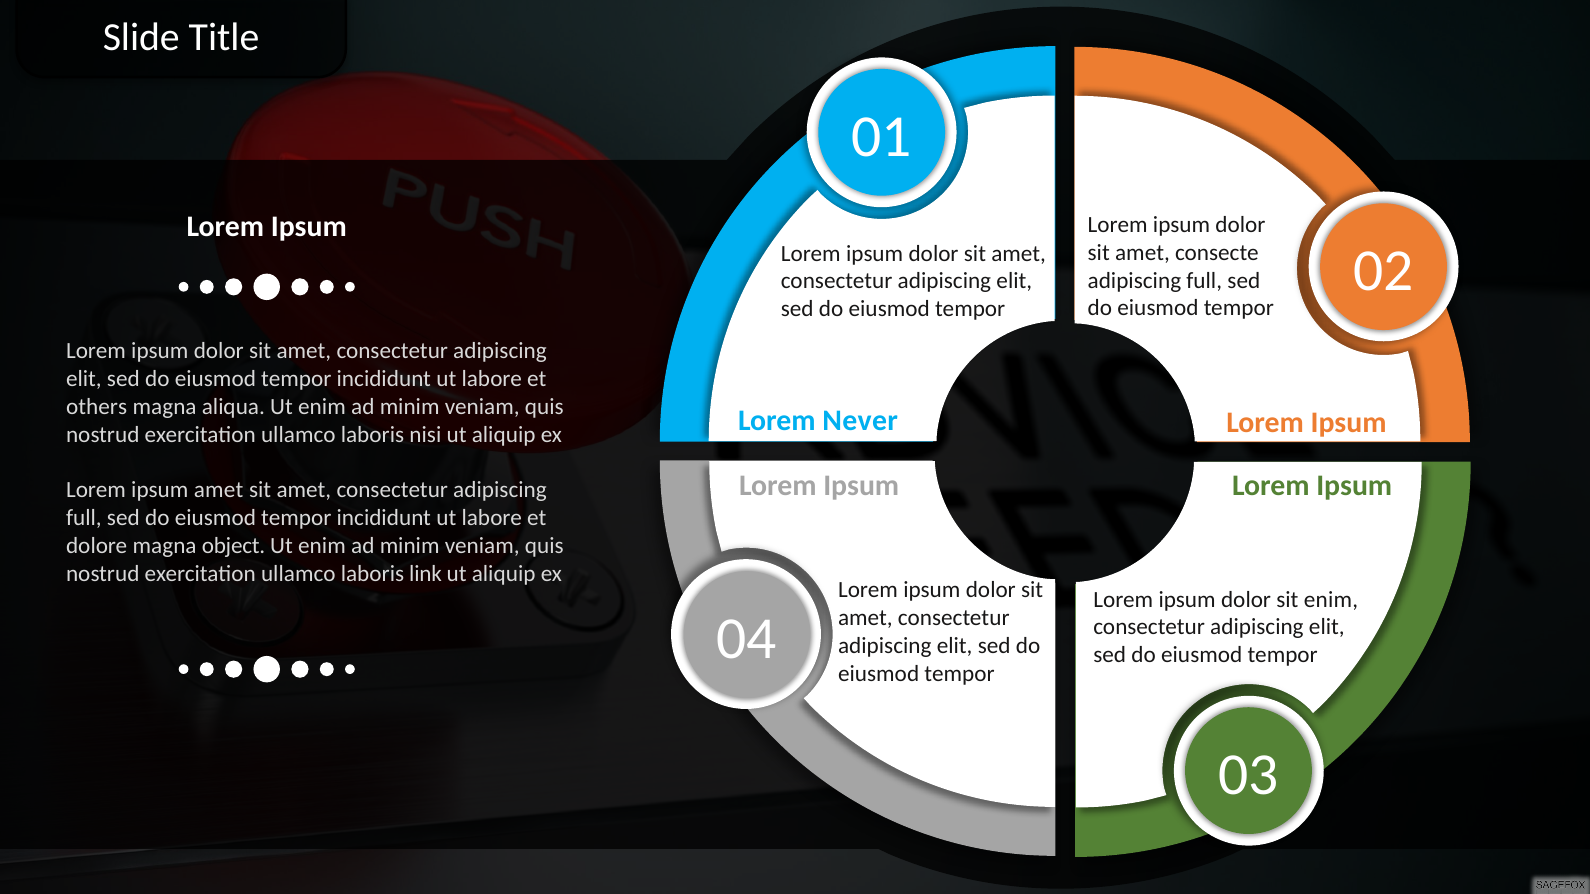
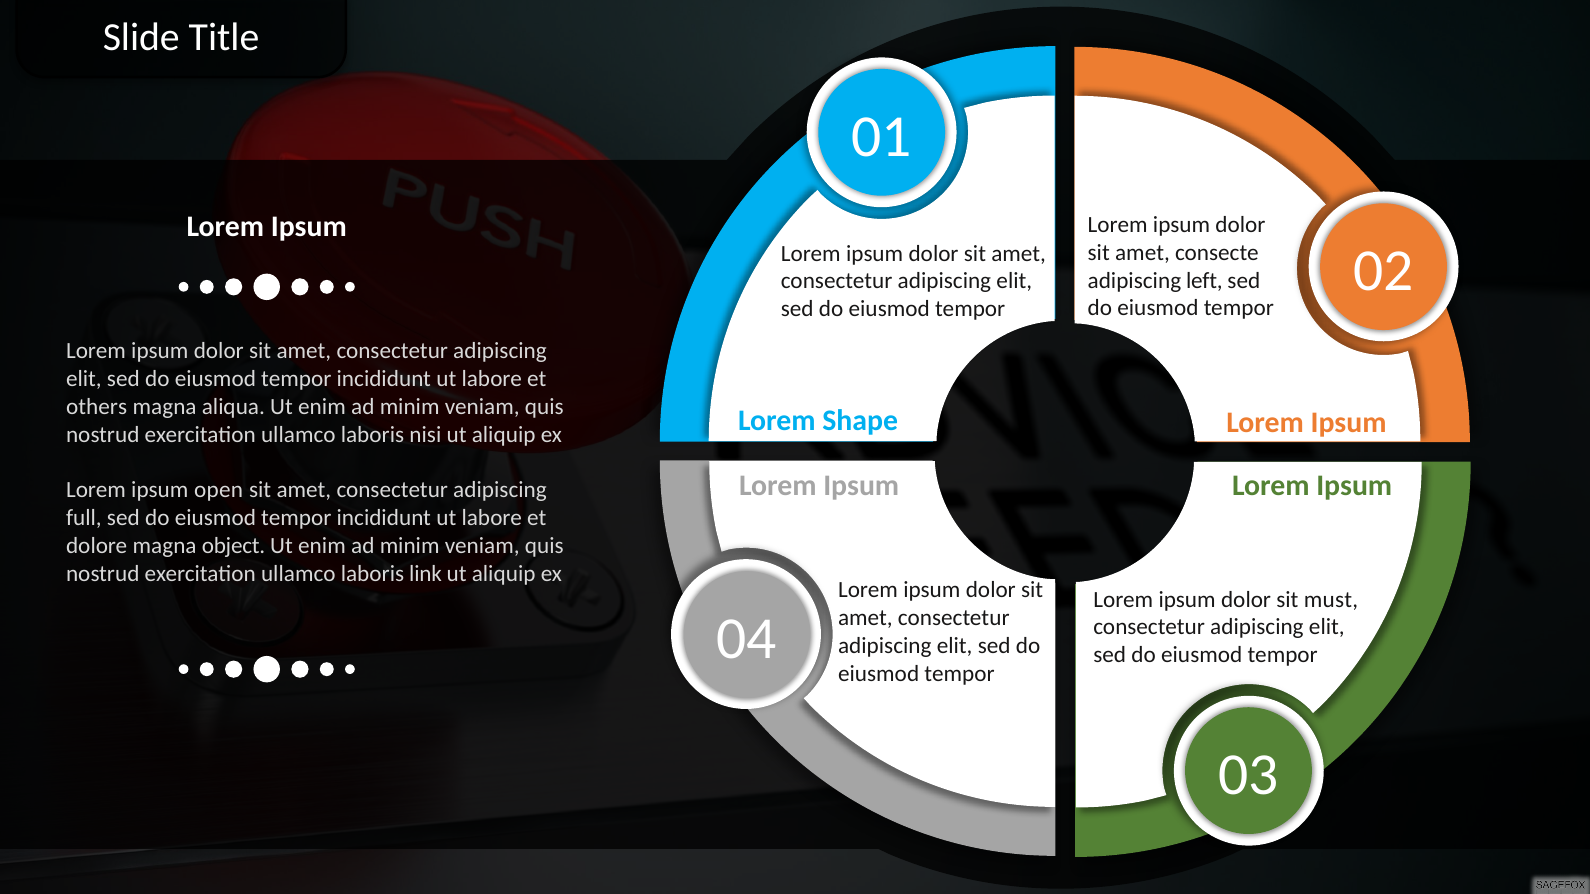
full: full -> left (1204, 281)
Never: Never -> Shape (860, 421)
ipsum amet: amet -> open (219, 490)
sit enim: enim -> must (1331, 600)
